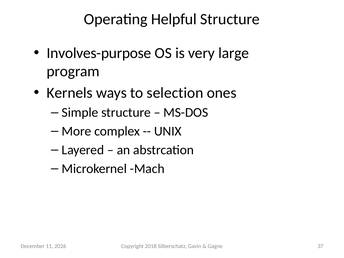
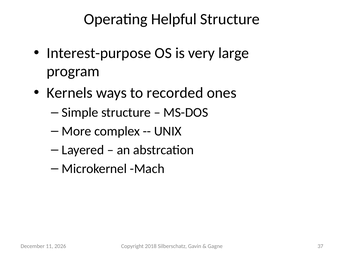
Involves-purpose: Involves-purpose -> Interest-purpose (99, 53)
selection: selection -> recorded (175, 93)
